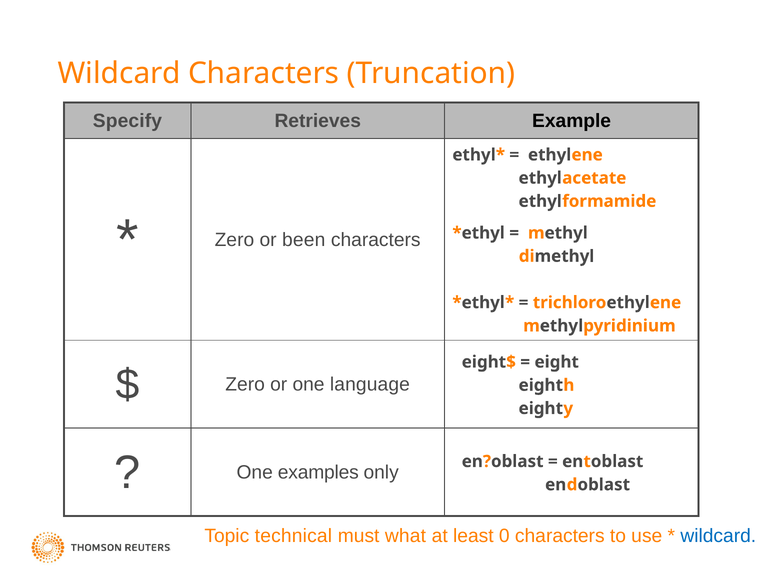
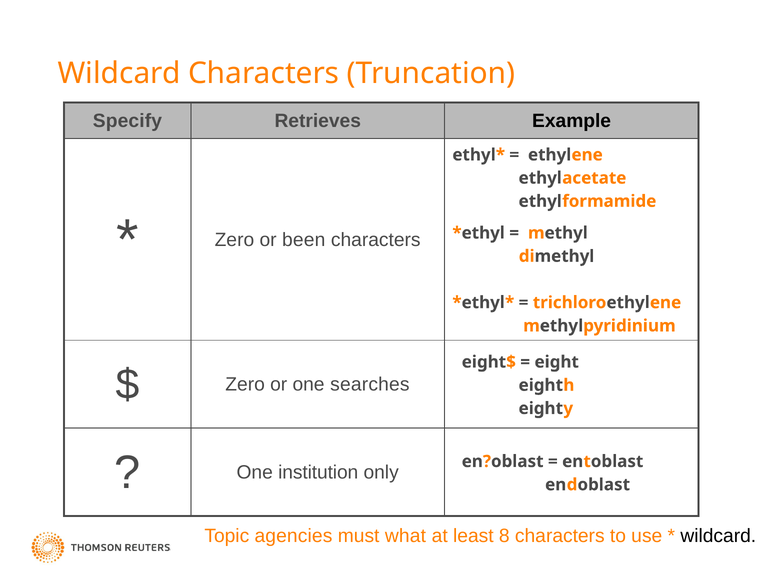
language: language -> searches (370, 384)
examples: examples -> institution (318, 472)
technical: technical -> agencies (293, 536)
0: 0 -> 8 (504, 536)
wildcard colour: blue -> black (718, 536)
